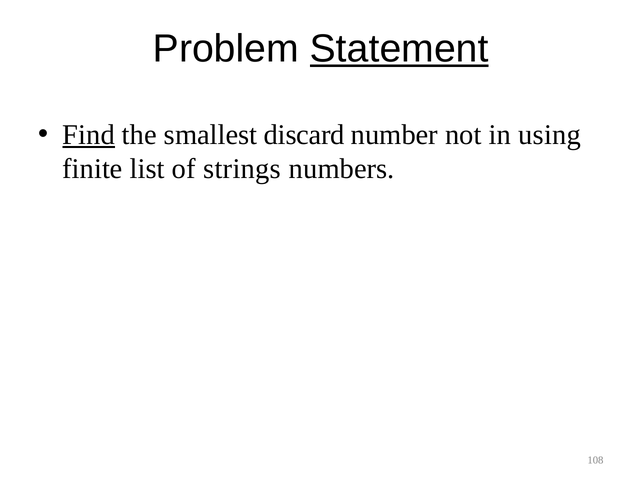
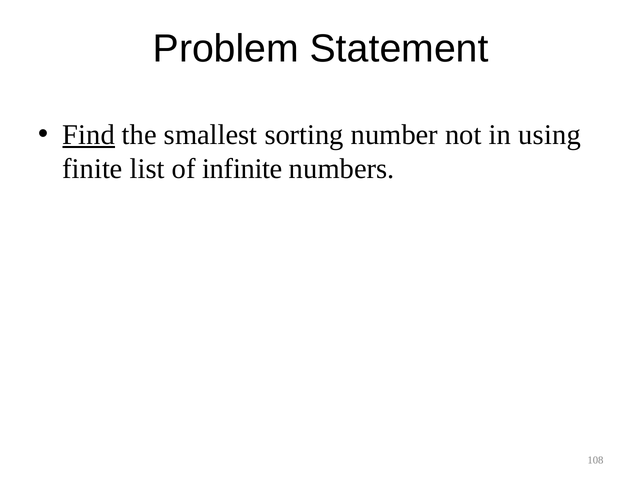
Statement underline: present -> none (399, 49)
discard: discard -> sorting (304, 135)
strings: strings -> infinite (242, 169)
